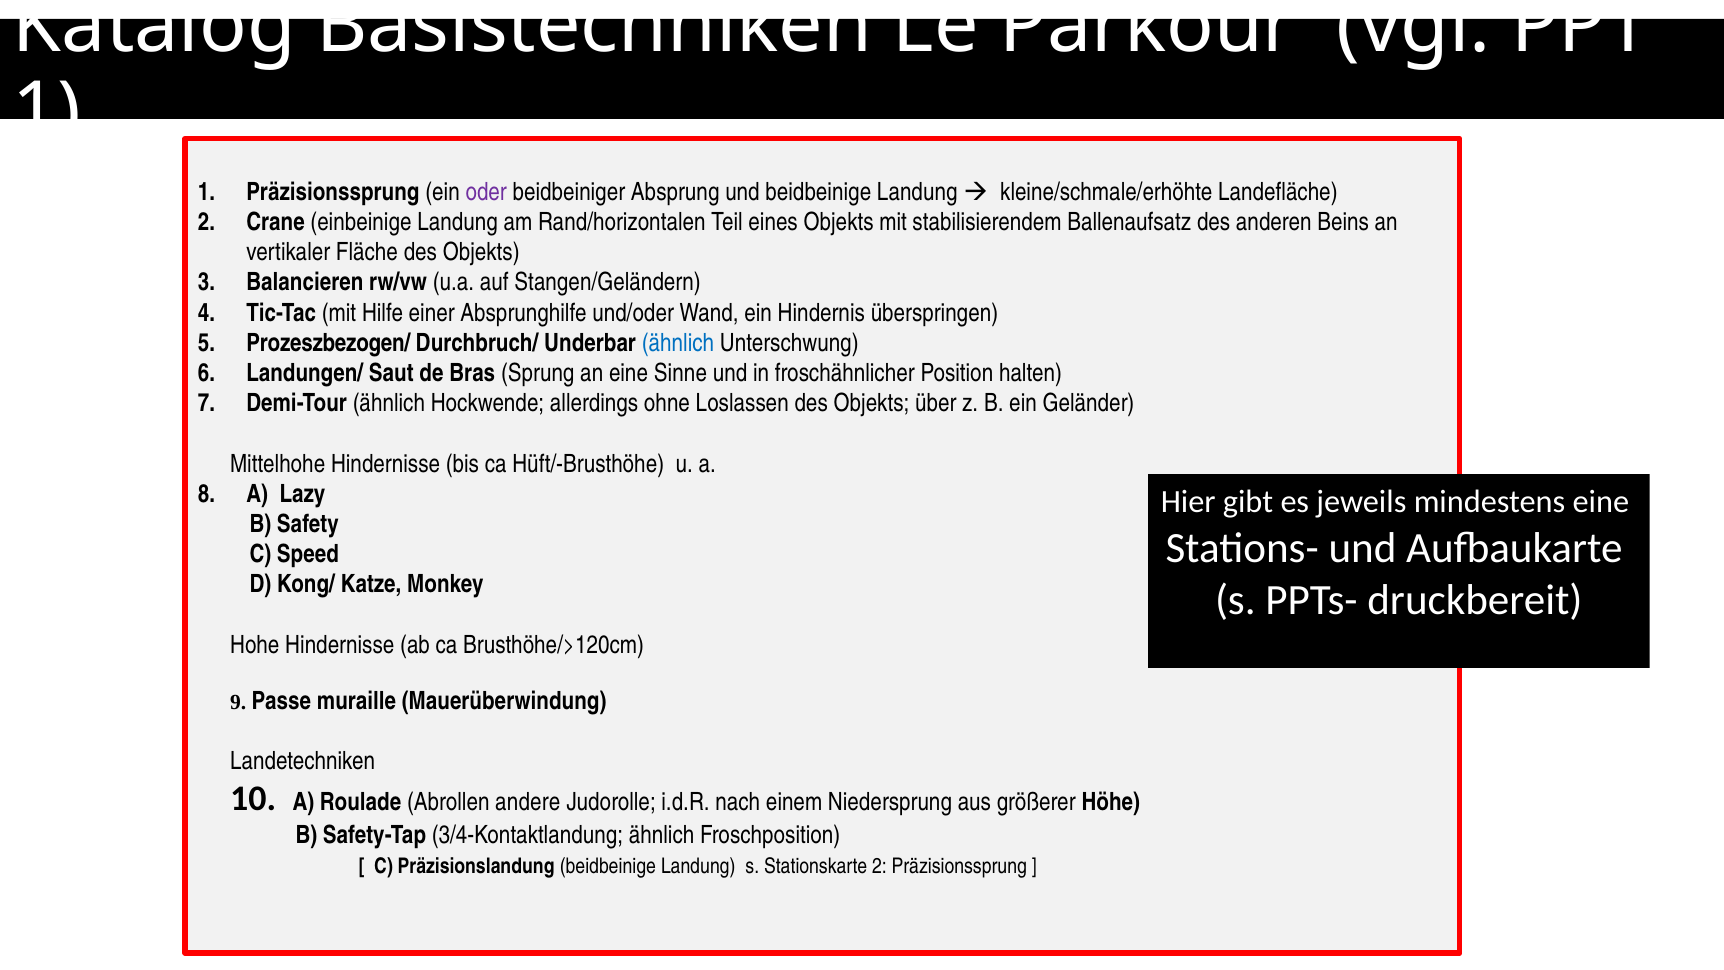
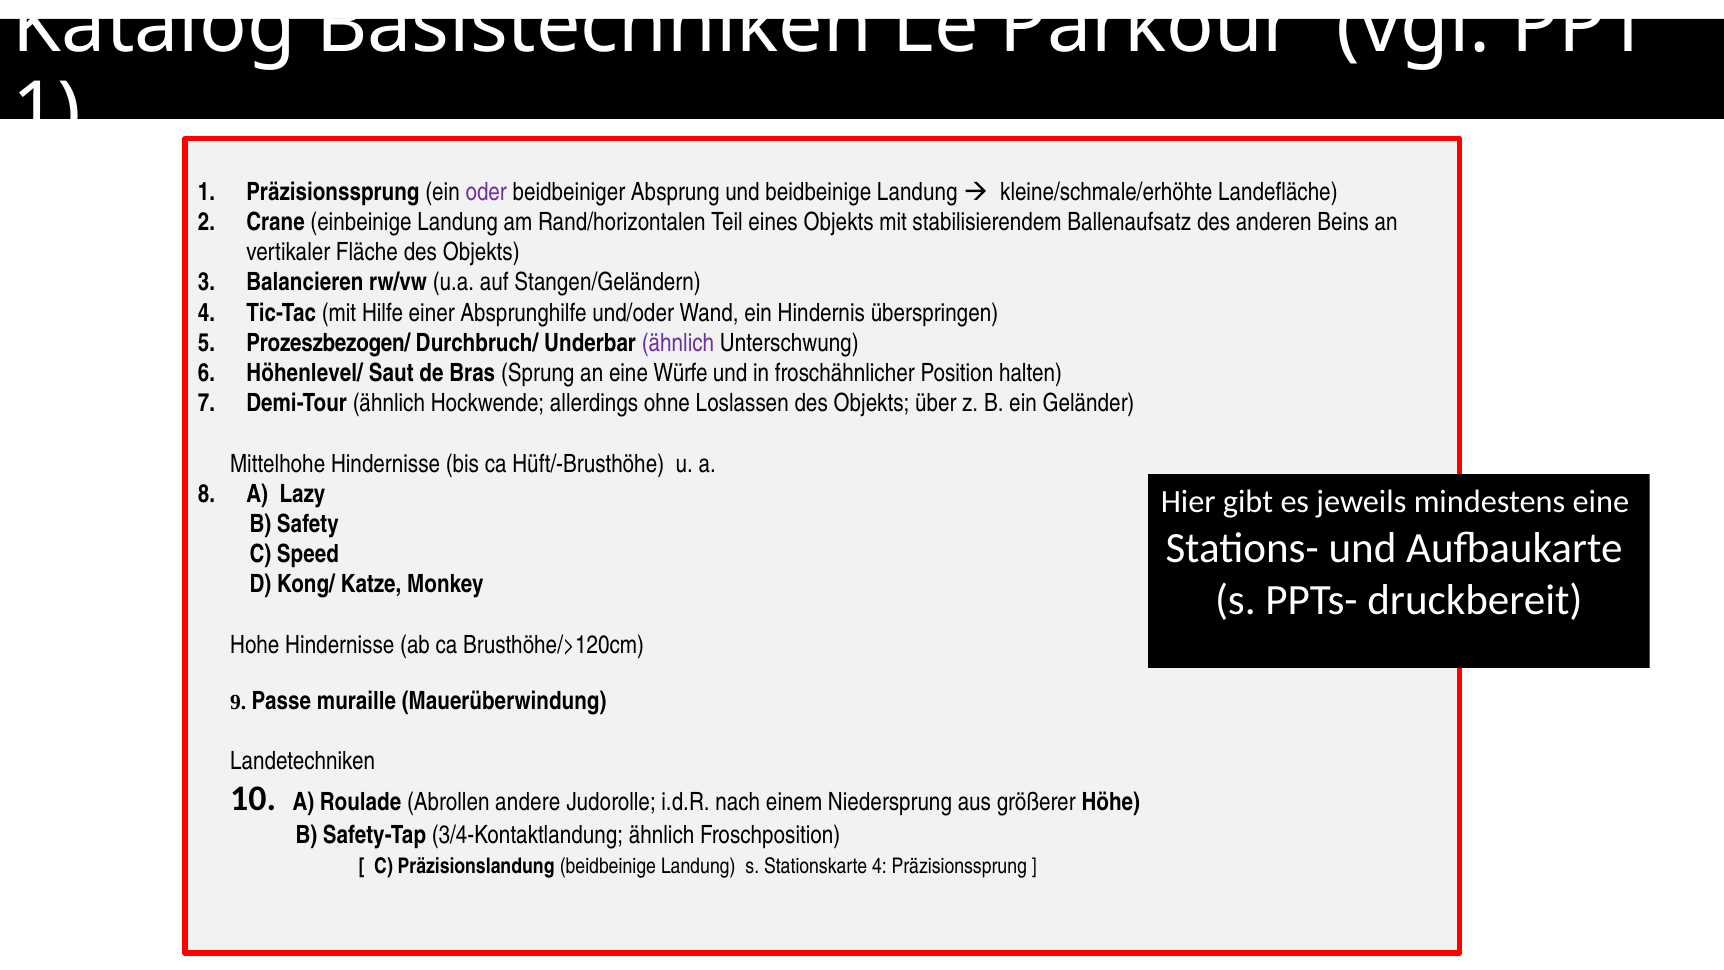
ähnlich colour: blue -> purple (678, 343)
Landungen/: Landungen/ -> Höhenlevel/ (305, 373)
Sinne: Sinne -> Würfe (681, 373)
Stationskarte 2: 2 -> 4 (879, 866)
